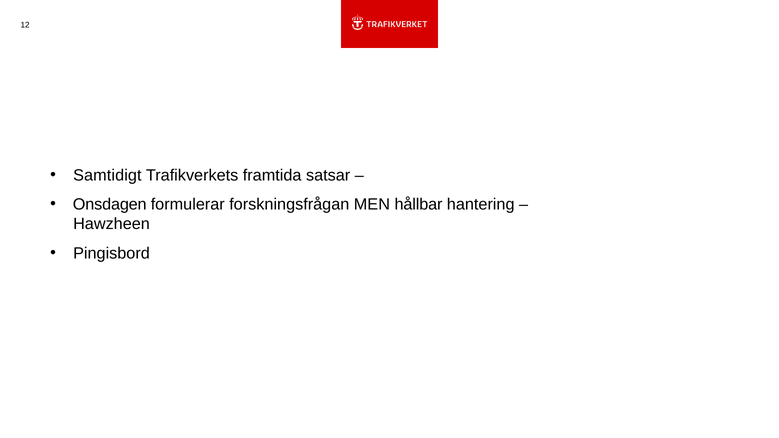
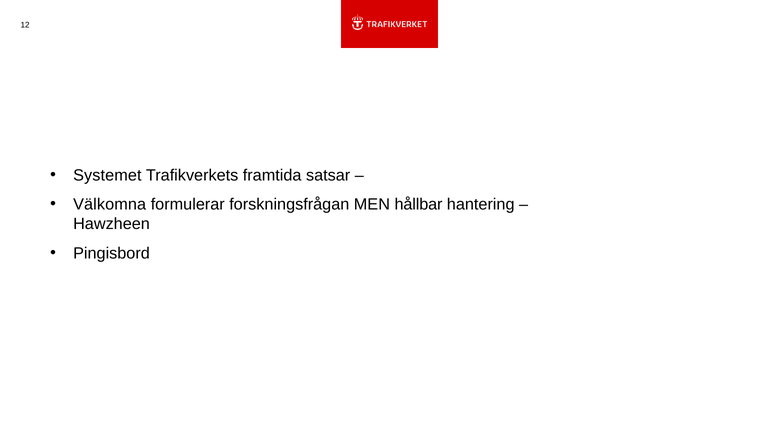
Samtidigt: Samtidigt -> Systemet (107, 175)
Onsdagen: Onsdagen -> Välkomna (110, 205)
